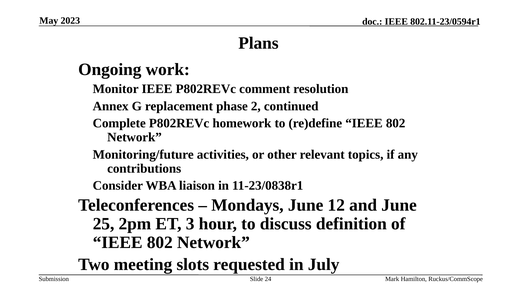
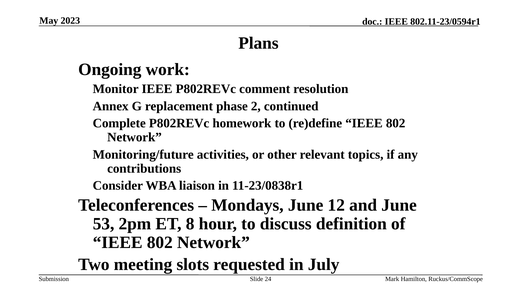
25: 25 -> 53 (104, 224)
3: 3 -> 8 (190, 224)
